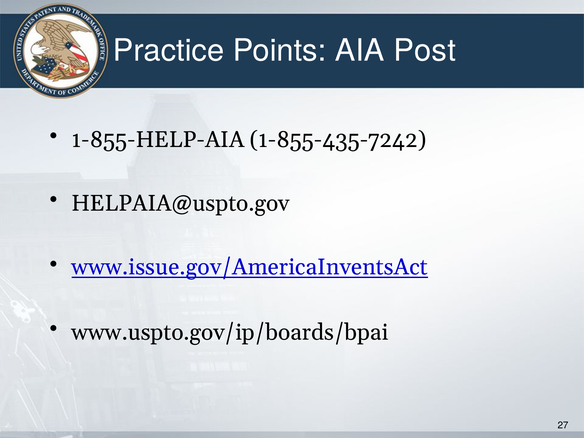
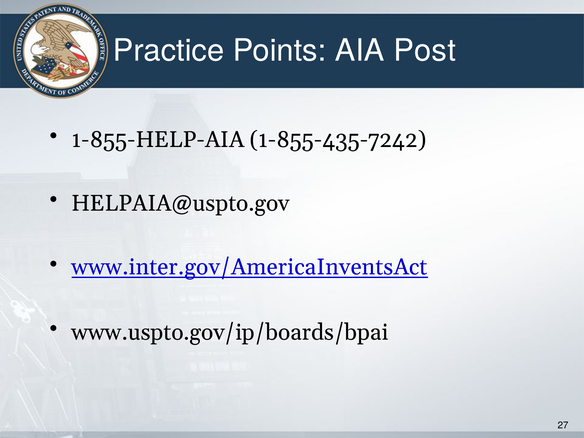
www.issue.gov/AmericaInventsAct: www.issue.gov/AmericaInventsAct -> www.inter.gov/AmericaInventsAct (250, 267)
